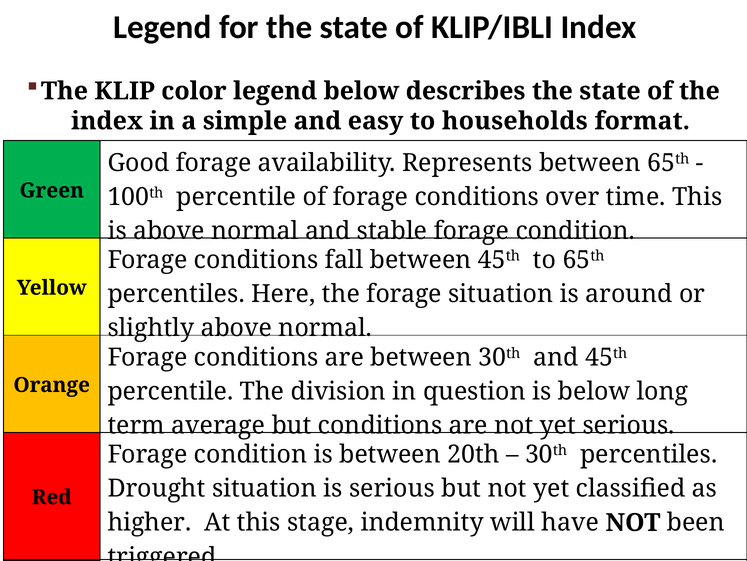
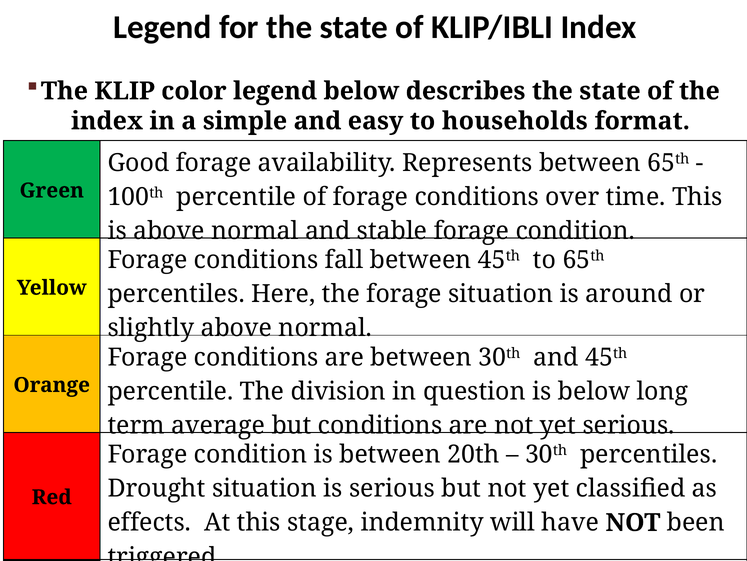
higher: higher -> effects (149, 522)
